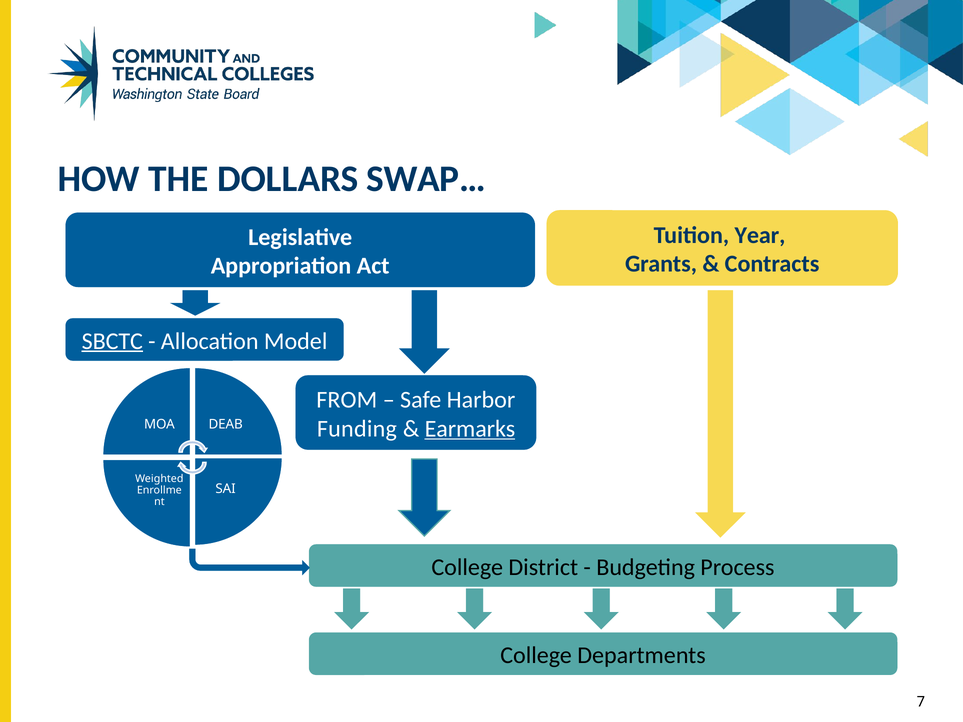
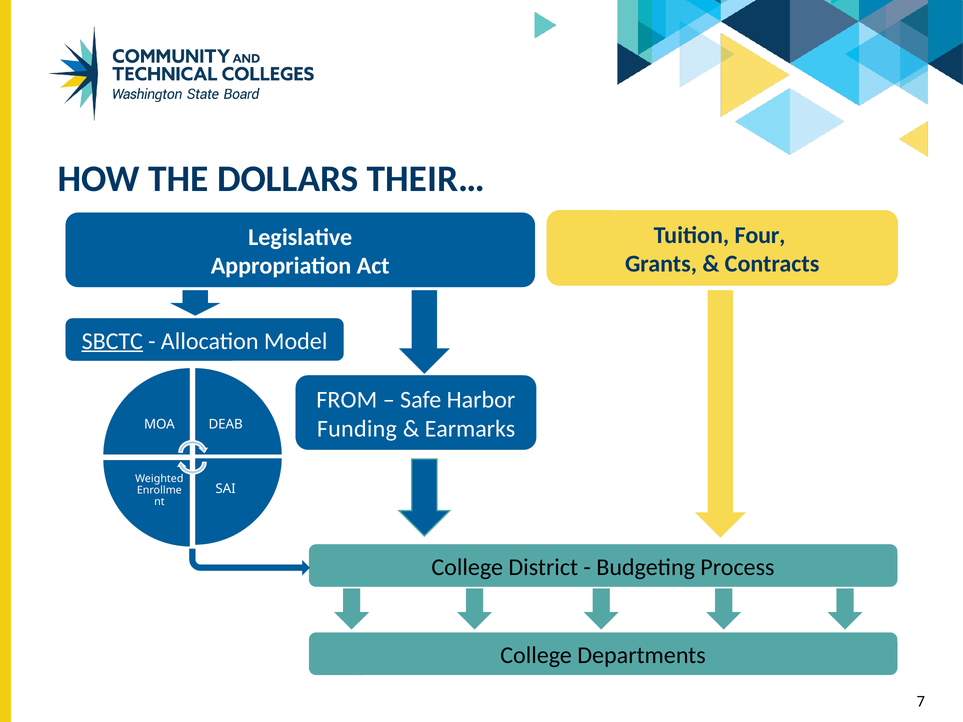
SWAP…: SWAP… -> THEIR… (426, 179)
Year: Year -> Four (760, 235)
Earmarks underline: present -> none (470, 429)
